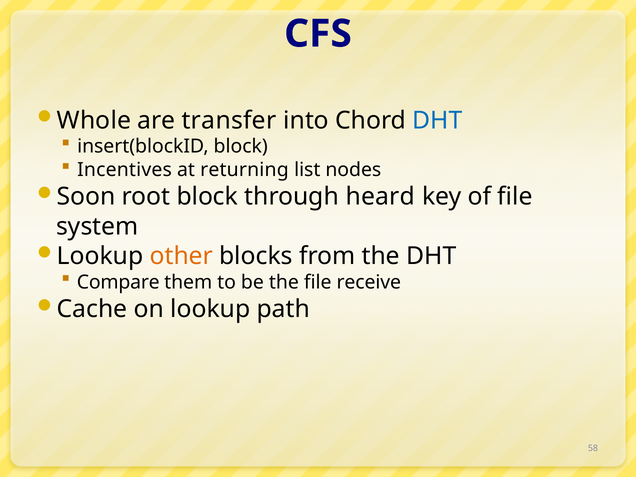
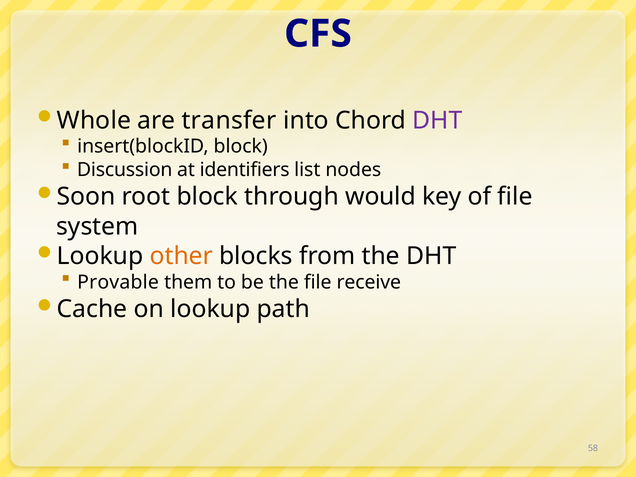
DHT colour: blue -> purple (437, 120)
Incentives: Incentives -> Discussion (125, 170)
returning: returning -> identifiers (245, 170)
heard: heard -> would (381, 197)
Compare: Compare -> Provable (118, 282)
